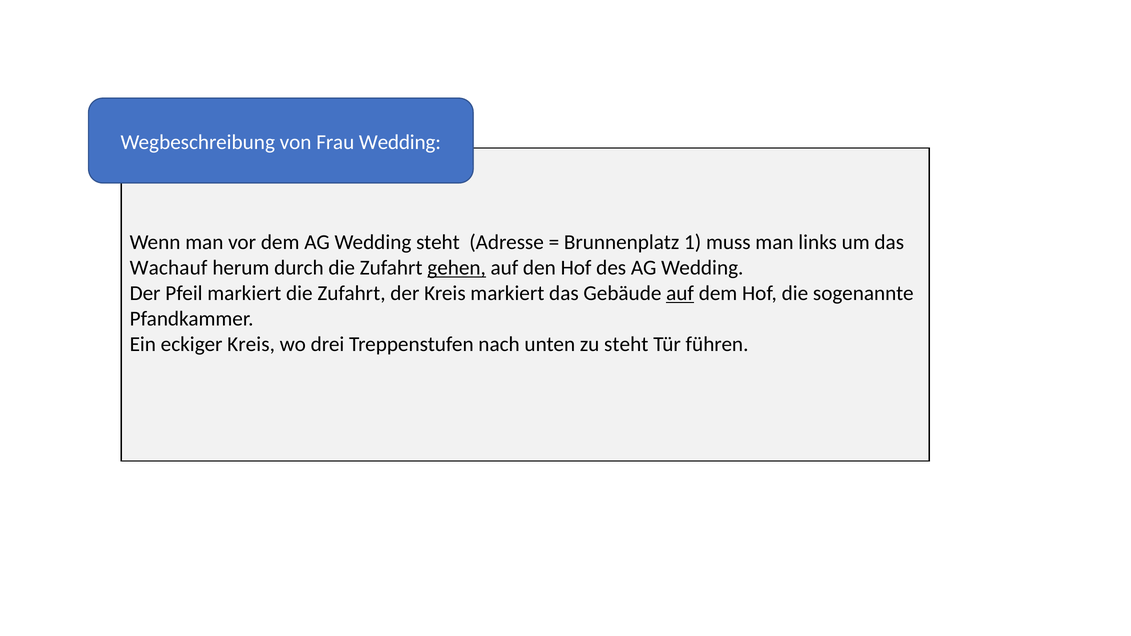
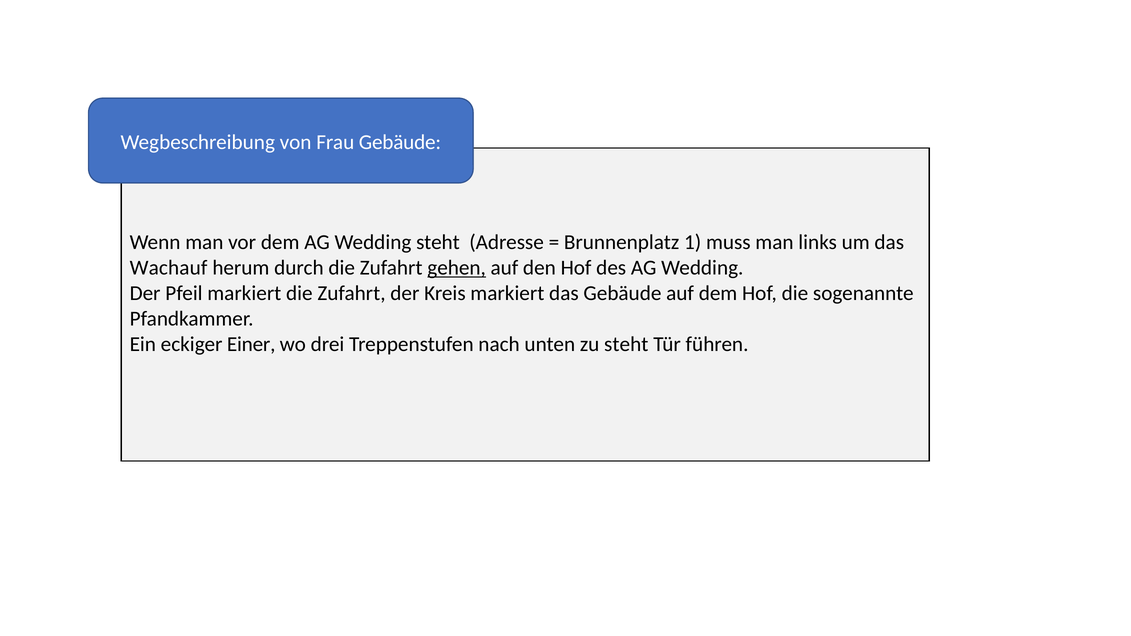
Frau Wedding: Wedding -> Gebäude (400, 142)
auf underline: present -> none (680, 293)
eckiger Kreis: Kreis -> Einer (251, 344)
